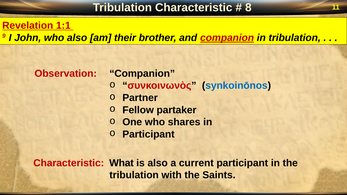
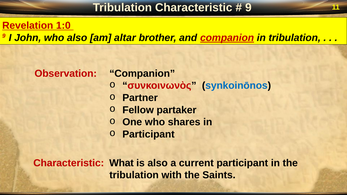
8: 8 -> 9 (248, 7)
1:1: 1:1 -> 1:0 (63, 26)
their: their -> altar (125, 38)
